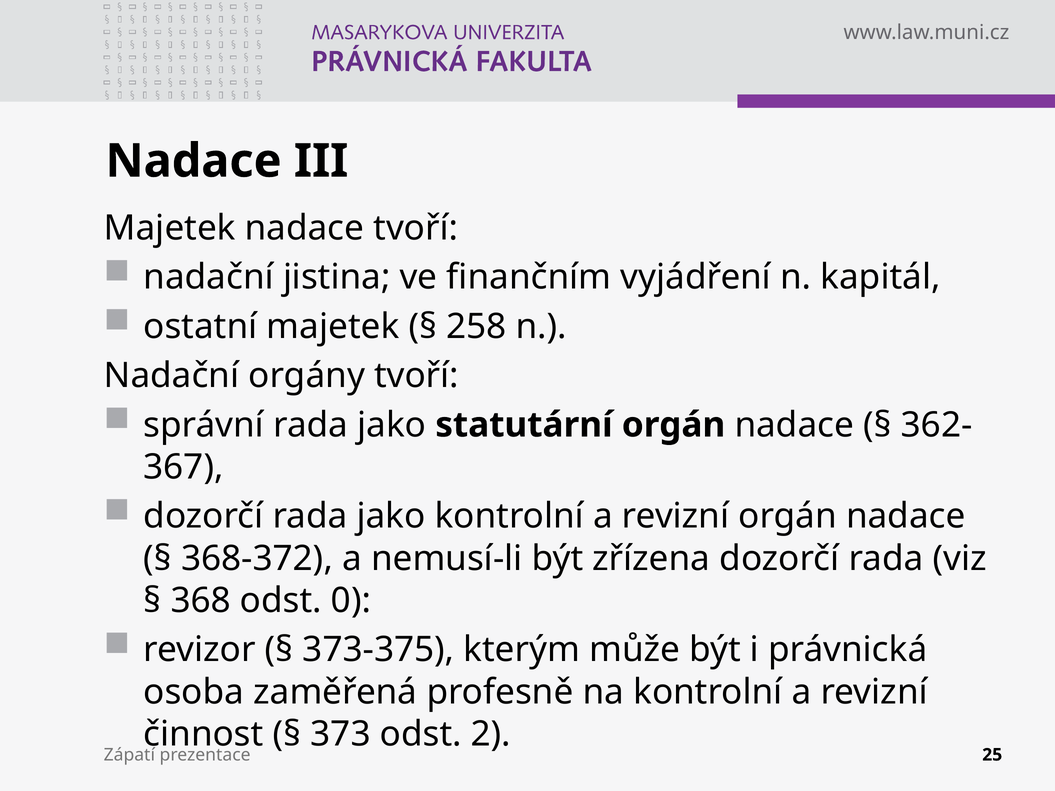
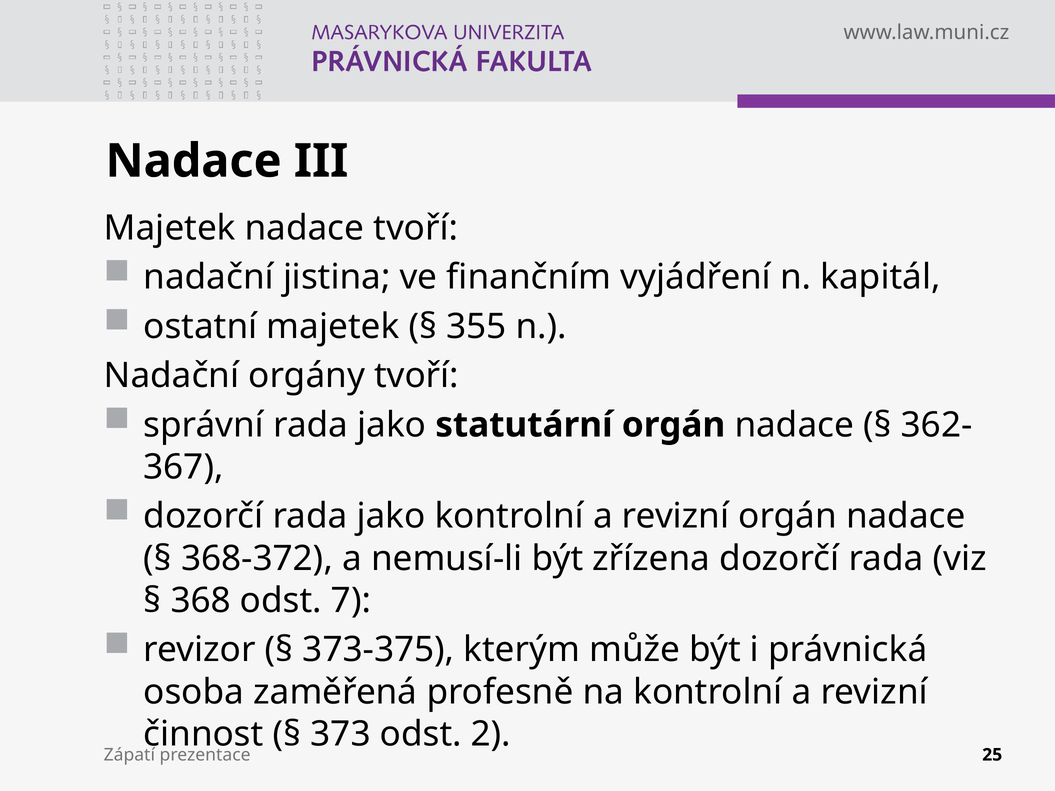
258: 258 -> 355 (476, 327)
0: 0 -> 7 (351, 601)
